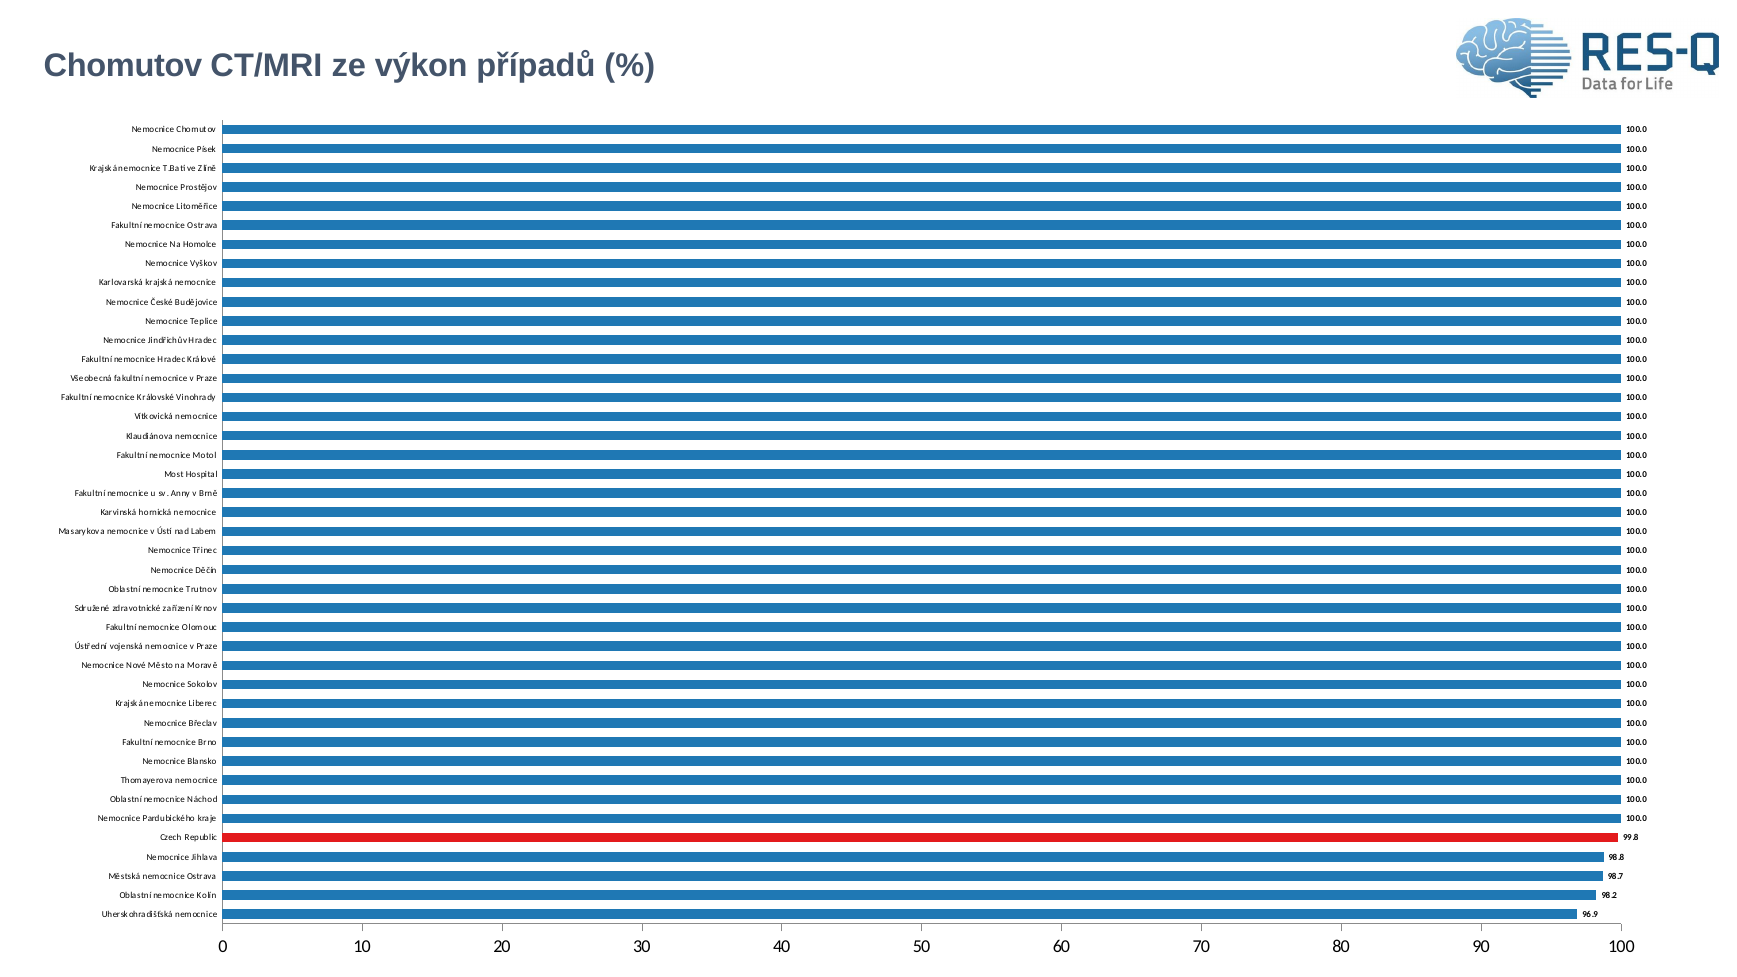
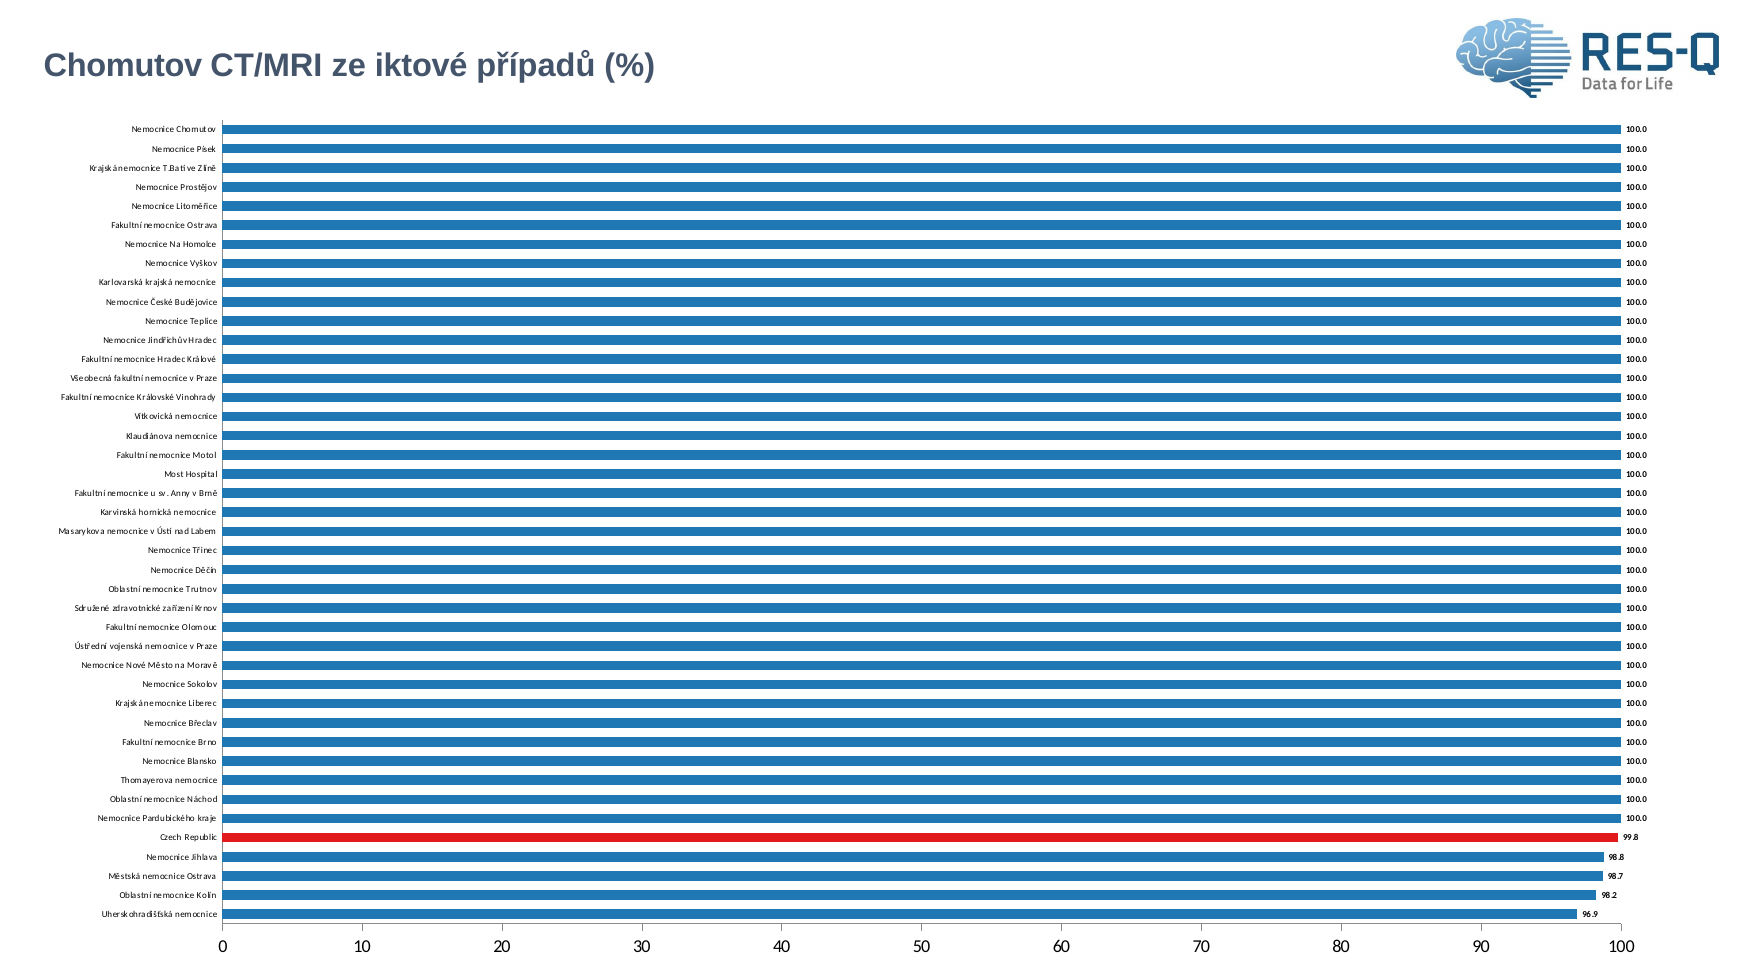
výkon: výkon -> iktové (421, 66)
